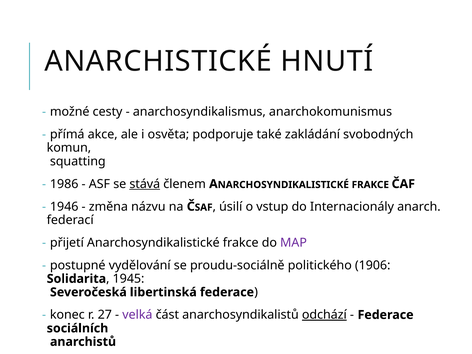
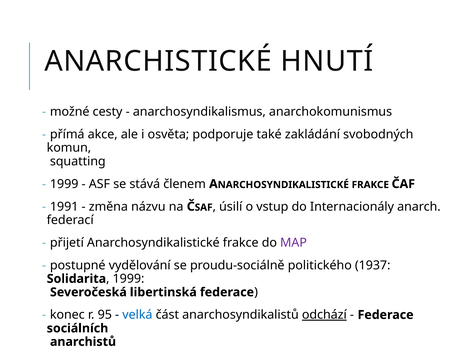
1986: 1986 -> 1999 (64, 184)
stává underline: present -> none (145, 184)
1946: 1946 -> 1991 (64, 207)
1906: 1906 -> 1937 (373, 265)
1945: 1945 -> 1999 (129, 279)
27: 27 -> 95 (105, 315)
velká colour: purple -> blue (137, 315)
